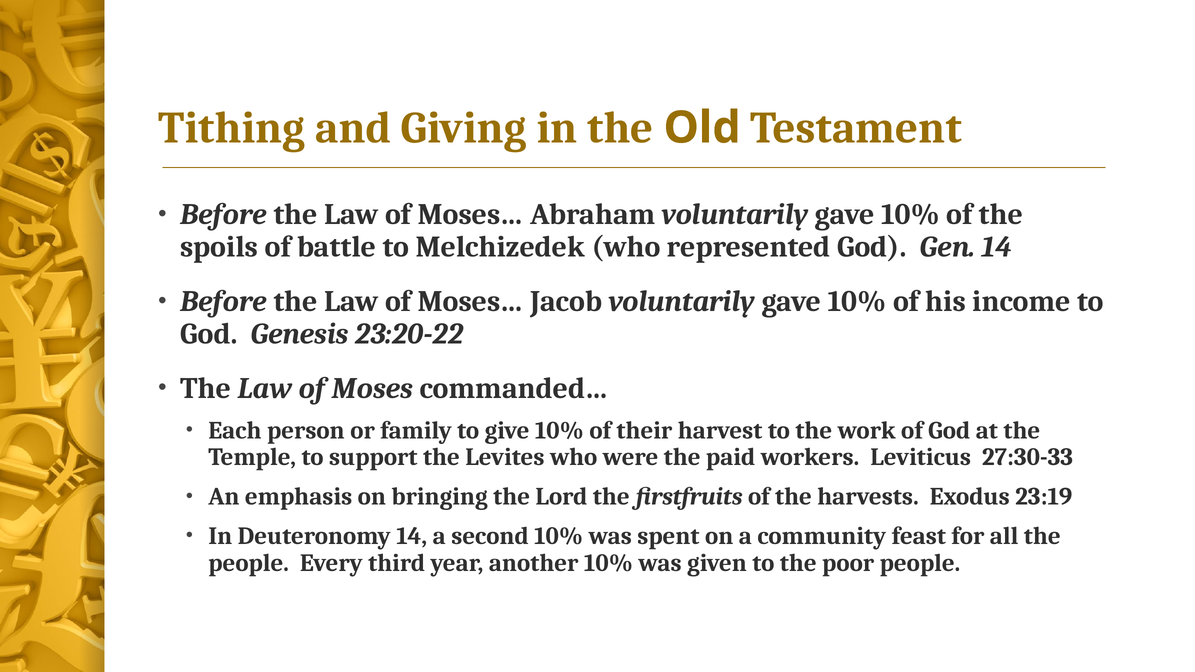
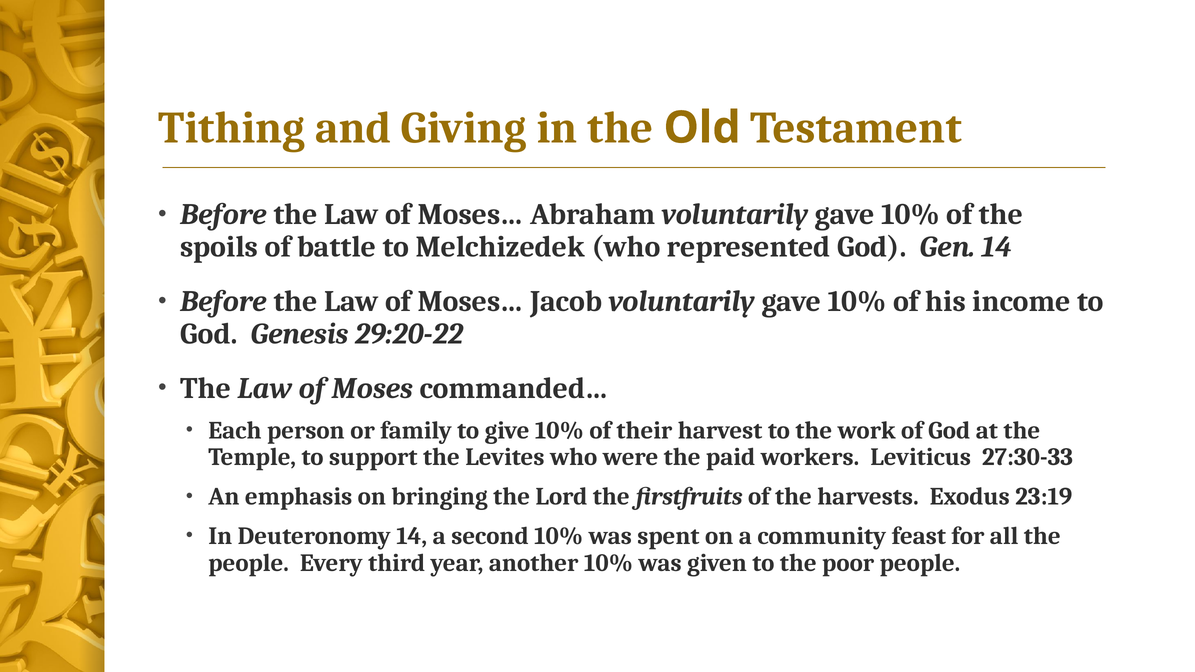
23:20-22: 23:20-22 -> 29:20-22 (409, 334)
